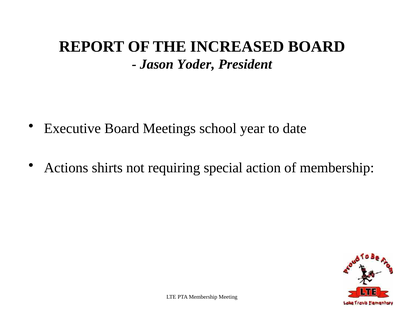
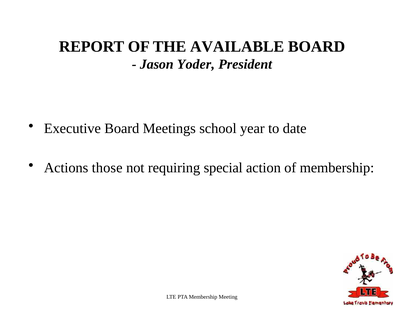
INCREASED: INCREASED -> AVAILABLE (237, 47)
shirts: shirts -> those (107, 168)
